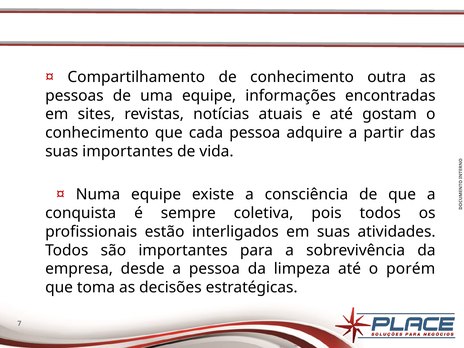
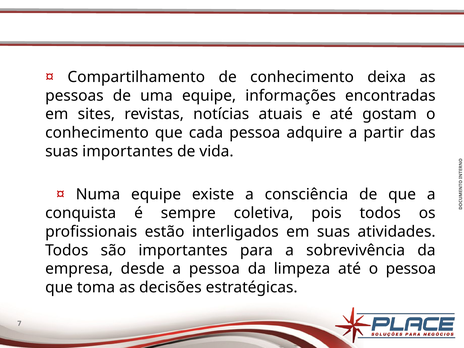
outra: outra -> deixa (387, 77)
o porém: porém -> pessoa (411, 269)
